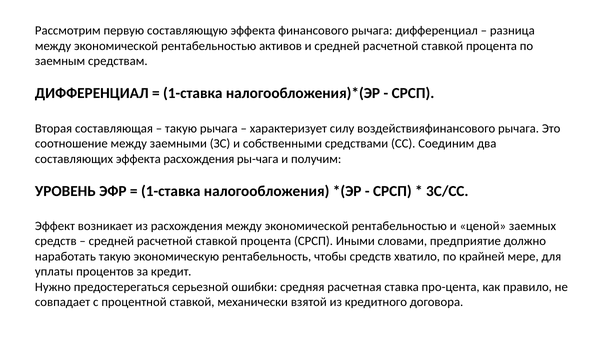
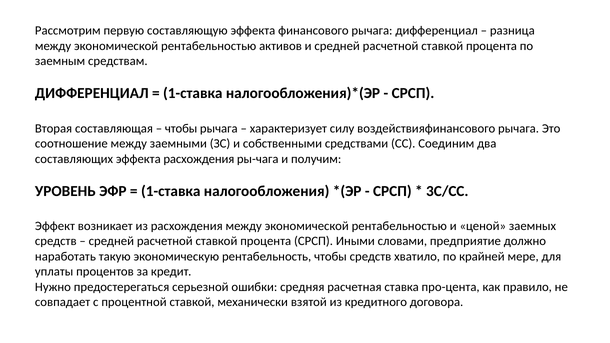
такую: такую -> чтобы (181, 128)
